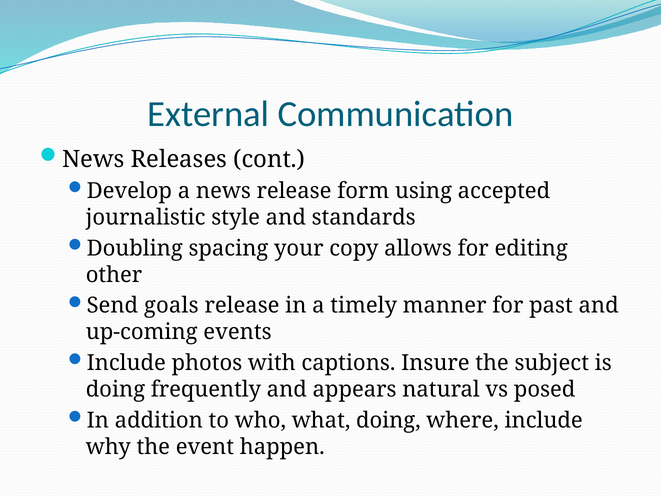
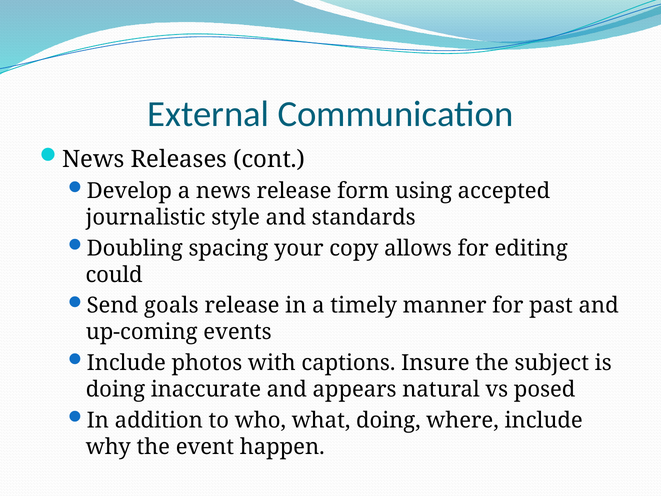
other: other -> could (114, 275)
frequently: frequently -> inaccurate (206, 389)
